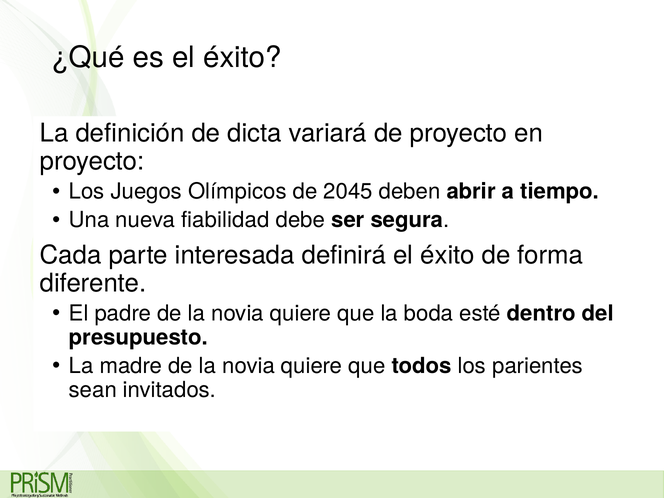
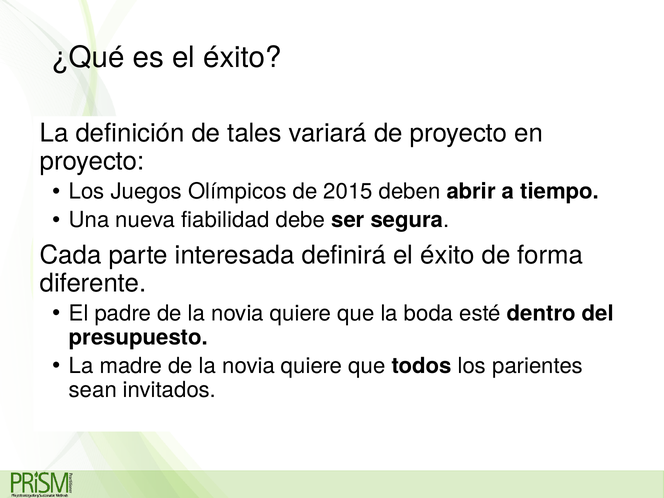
dicta: dicta -> tales (255, 133)
2045: 2045 -> 2015 (348, 192)
